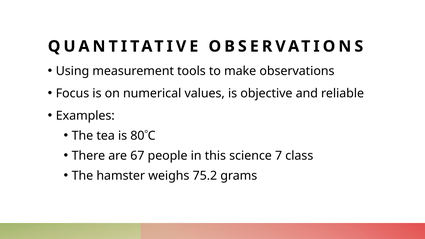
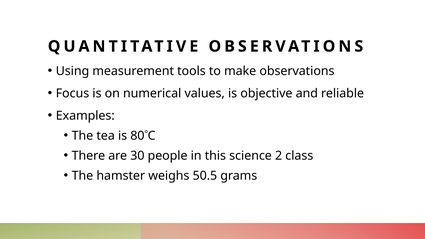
67: 67 -> 30 (137, 156)
7: 7 -> 2 (279, 156)
75.2: 75.2 -> 50.5 (205, 176)
